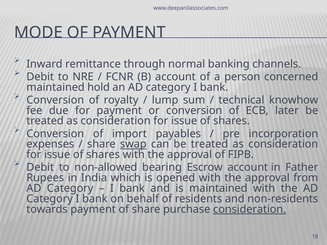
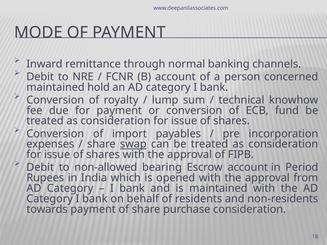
later: later -> fund (287, 111)
Father: Father -> Period (302, 168)
consideration underline: present -> none (250, 209)
